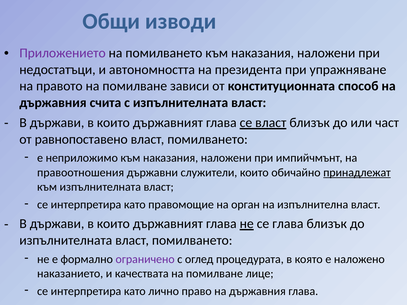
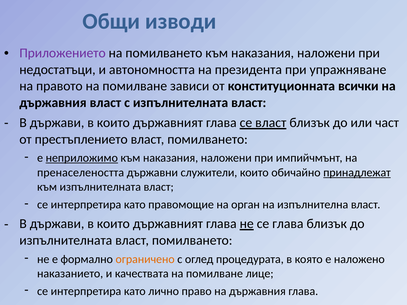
способ: способ -> всички (358, 86)
държавния счита: счита -> власт (105, 103)
равнопоставено: равнопоставено -> престъплението (81, 139)
неприложимо underline: none -> present (82, 158)
правоотношения: правоотношения -> пренаселеността (81, 173)
ограничено colour: purple -> orange (145, 259)
